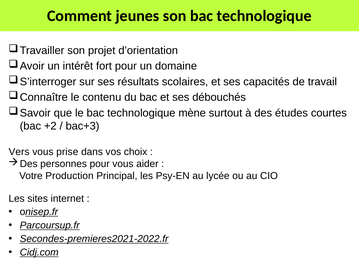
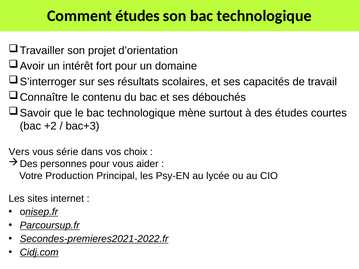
Comment jeunes: jeunes -> études (138, 16)
prise: prise -> série (67, 152)
